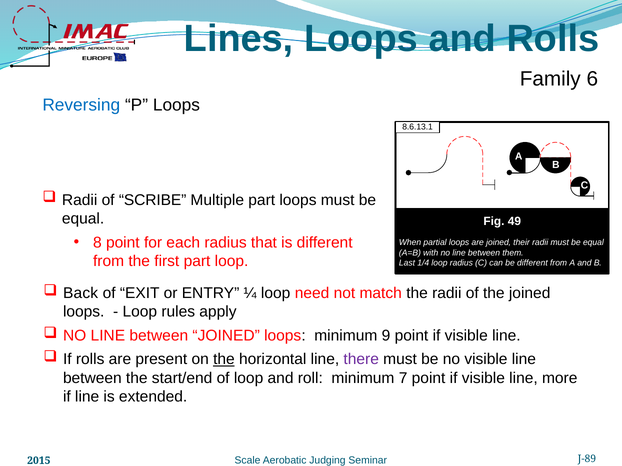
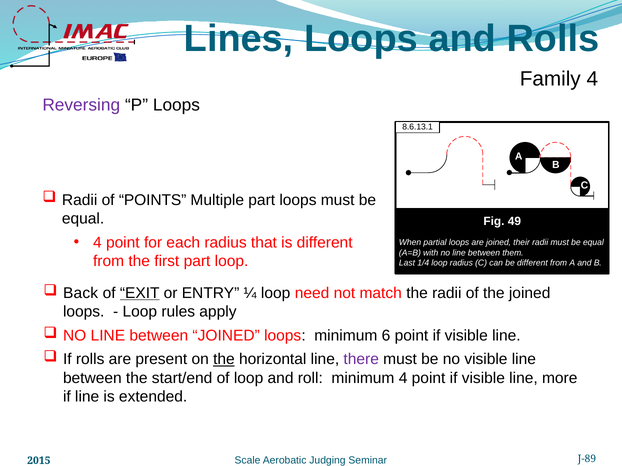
Family 6: 6 -> 4 (592, 79)
Reversing colour: blue -> purple (81, 105)
SCRIBE: SCRIBE -> POINTS (153, 200)
8: 8 -> 4 (97, 243)
EXIT underline: none -> present (140, 293)
9: 9 -> 6 (386, 336)
minimum 7: 7 -> 4 (403, 378)
